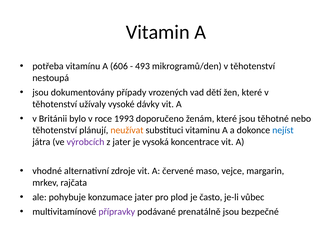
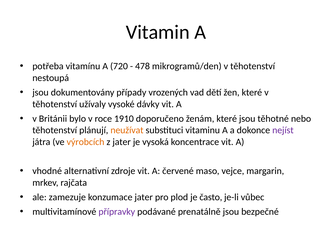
606: 606 -> 720 (119, 66)
493: 493 -> 478 (142, 66)
1993: 1993 -> 1910 (124, 119)
nejíst colour: blue -> purple (283, 130)
výrobcích colour: purple -> orange (86, 142)
pohybuje: pohybuje -> zamezuje (67, 197)
